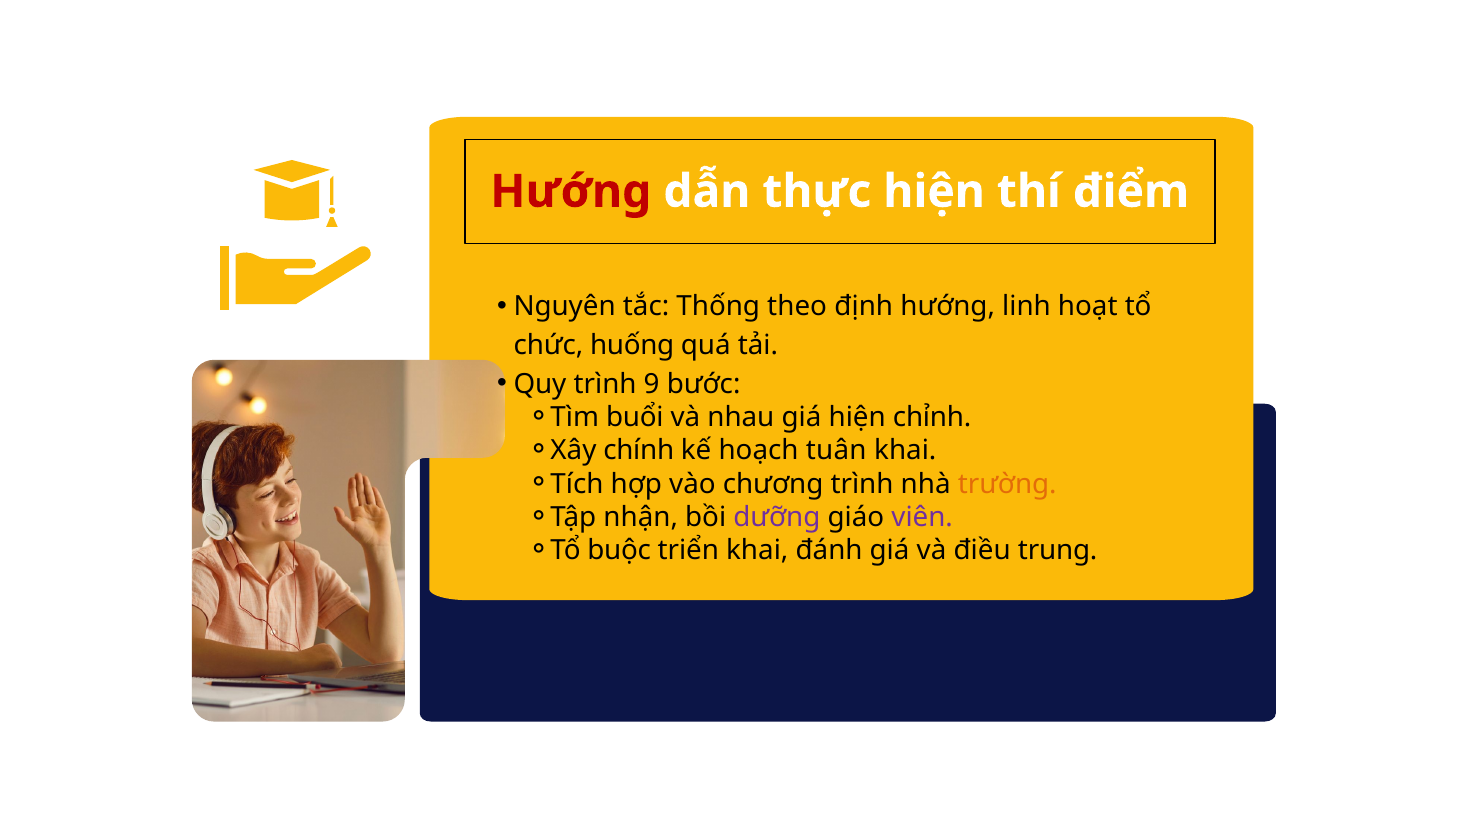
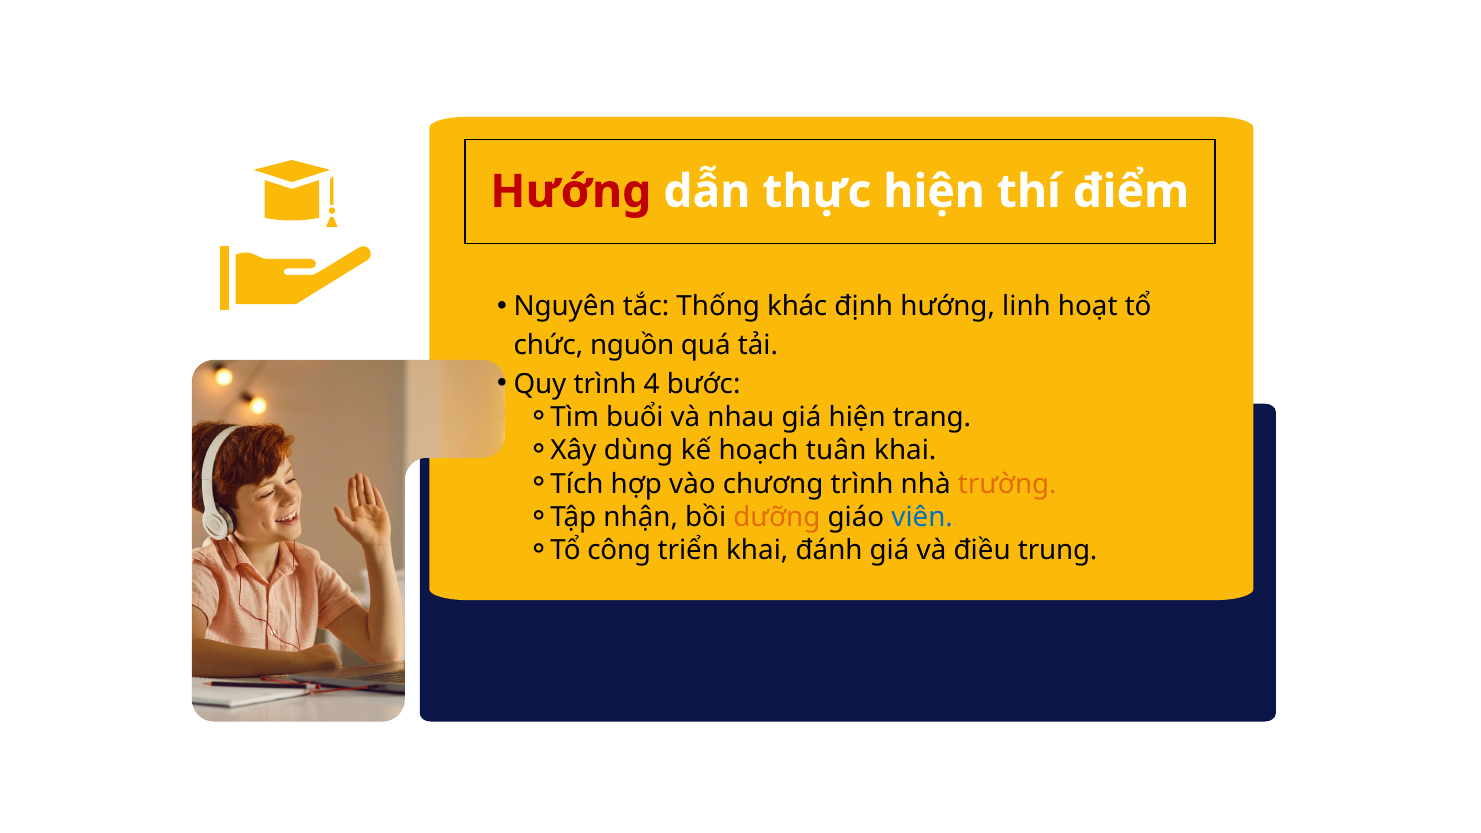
theo: theo -> khác (797, 306)
huống: huống -> nguồn (632, 345)
9: 9 -> 4 (652, 384)
chỉnh: chỉnh -> trang (932, 418)
chính: chính -> dùng (638, 451)
dưỡng colour: purple -> orange (777, 517)
viên colour: purple -> blue (922, 517)
buộc: buộc -> công (619, 551)
